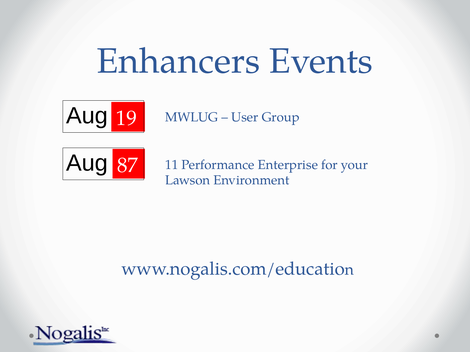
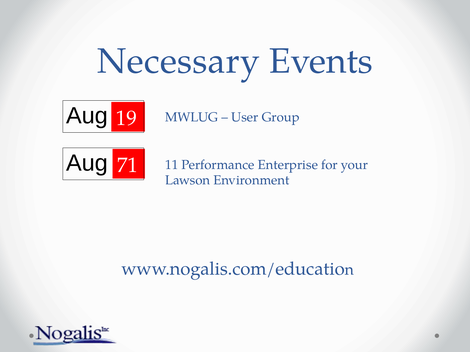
Enhancers: Enhancers -> Necessary (178, 61)
87: 87 -> 71 (128, 165)
